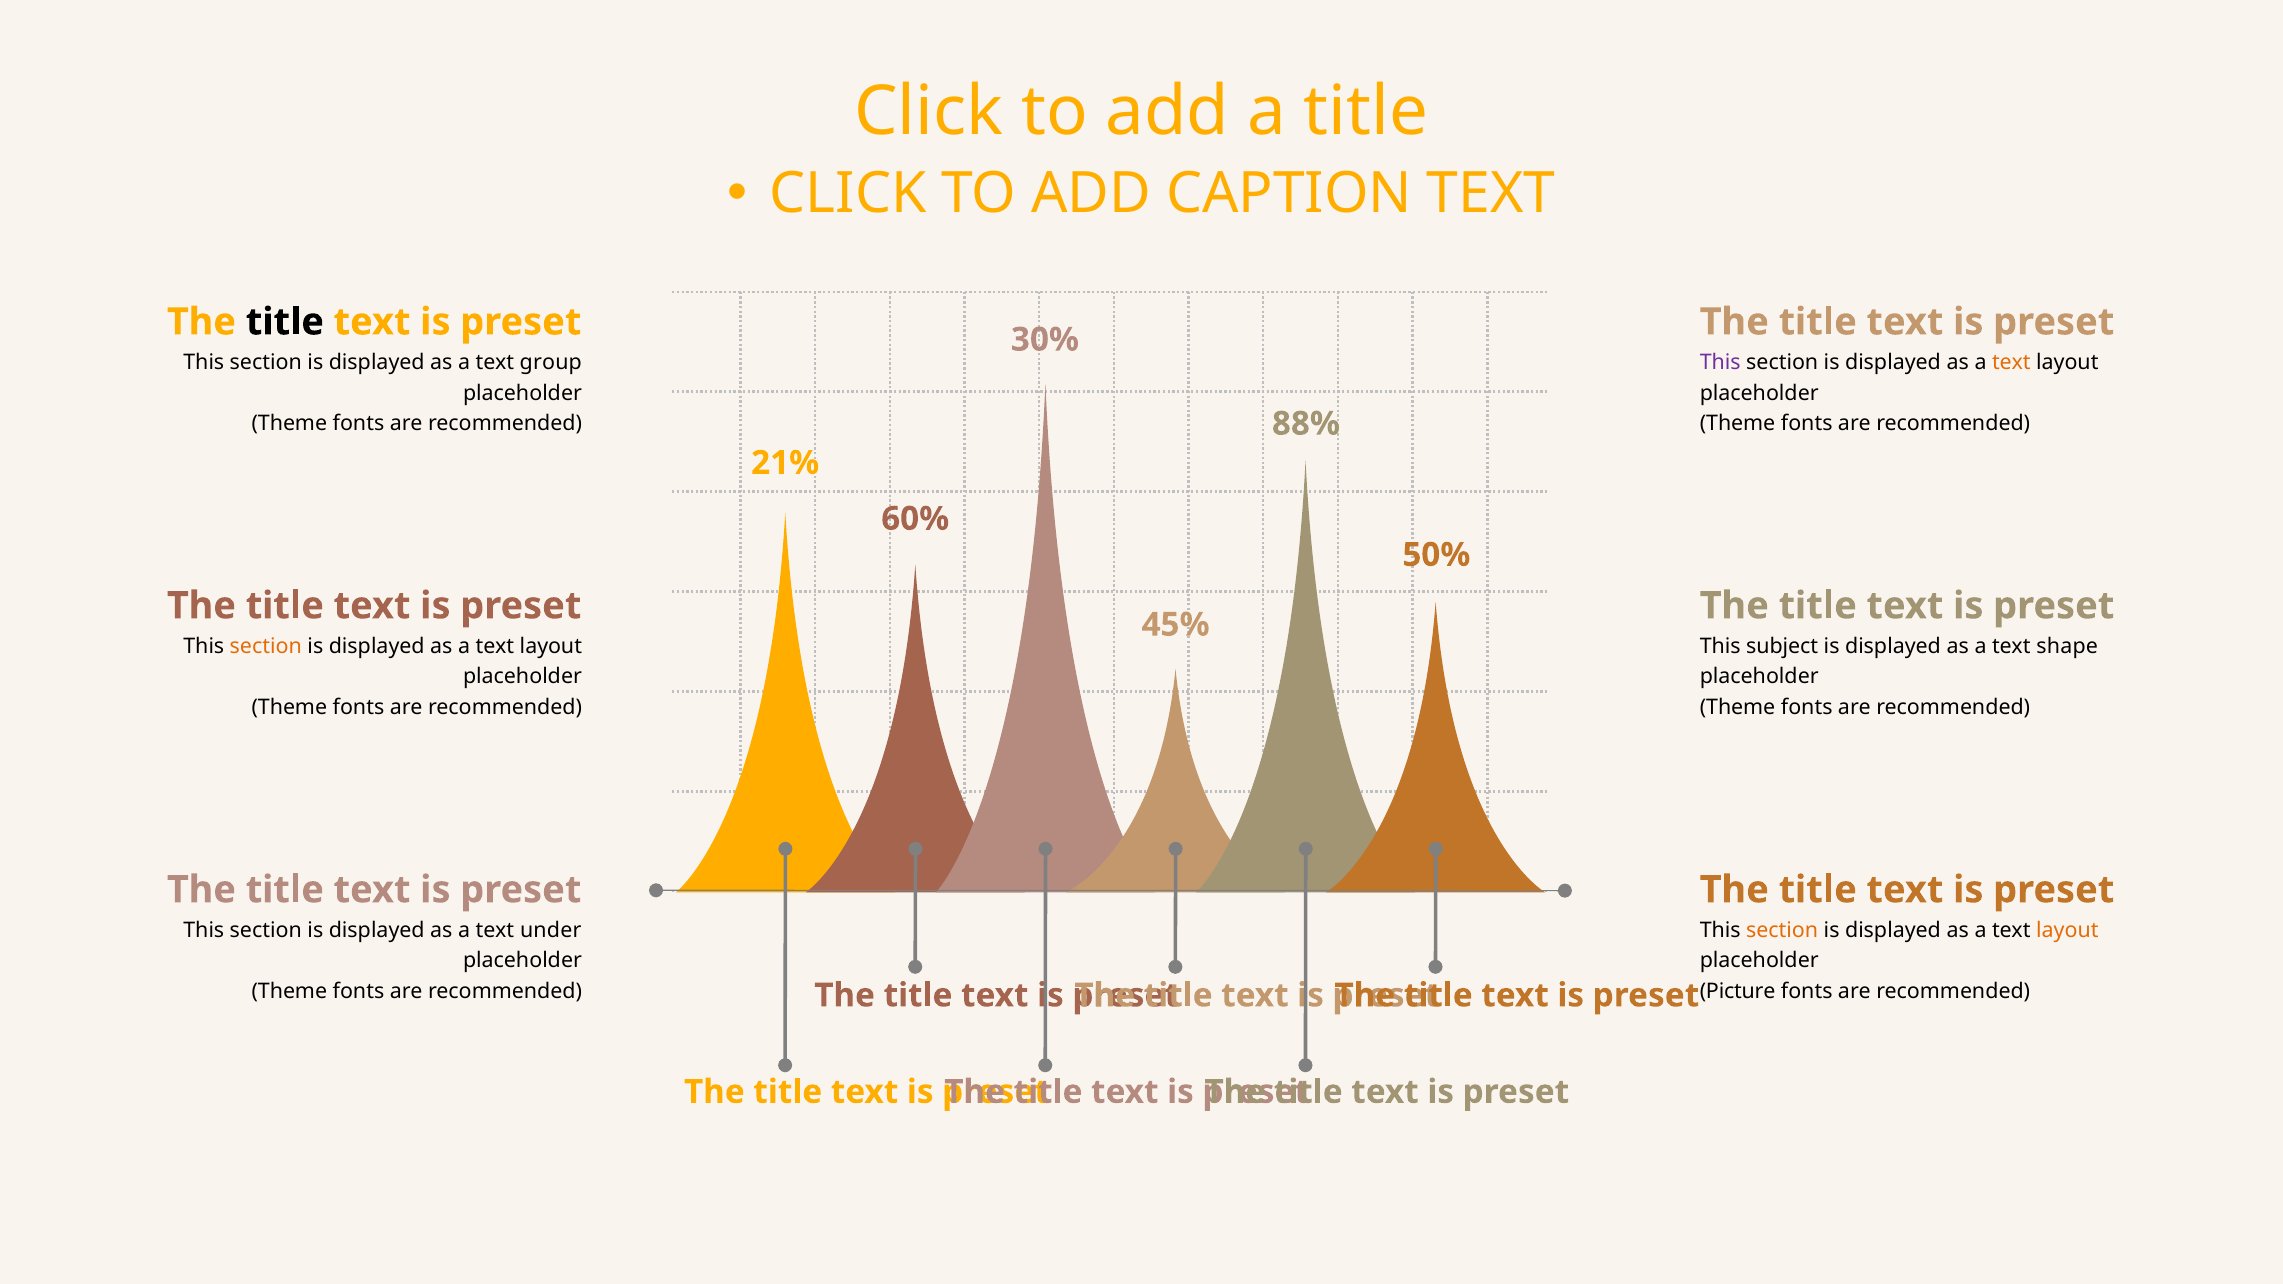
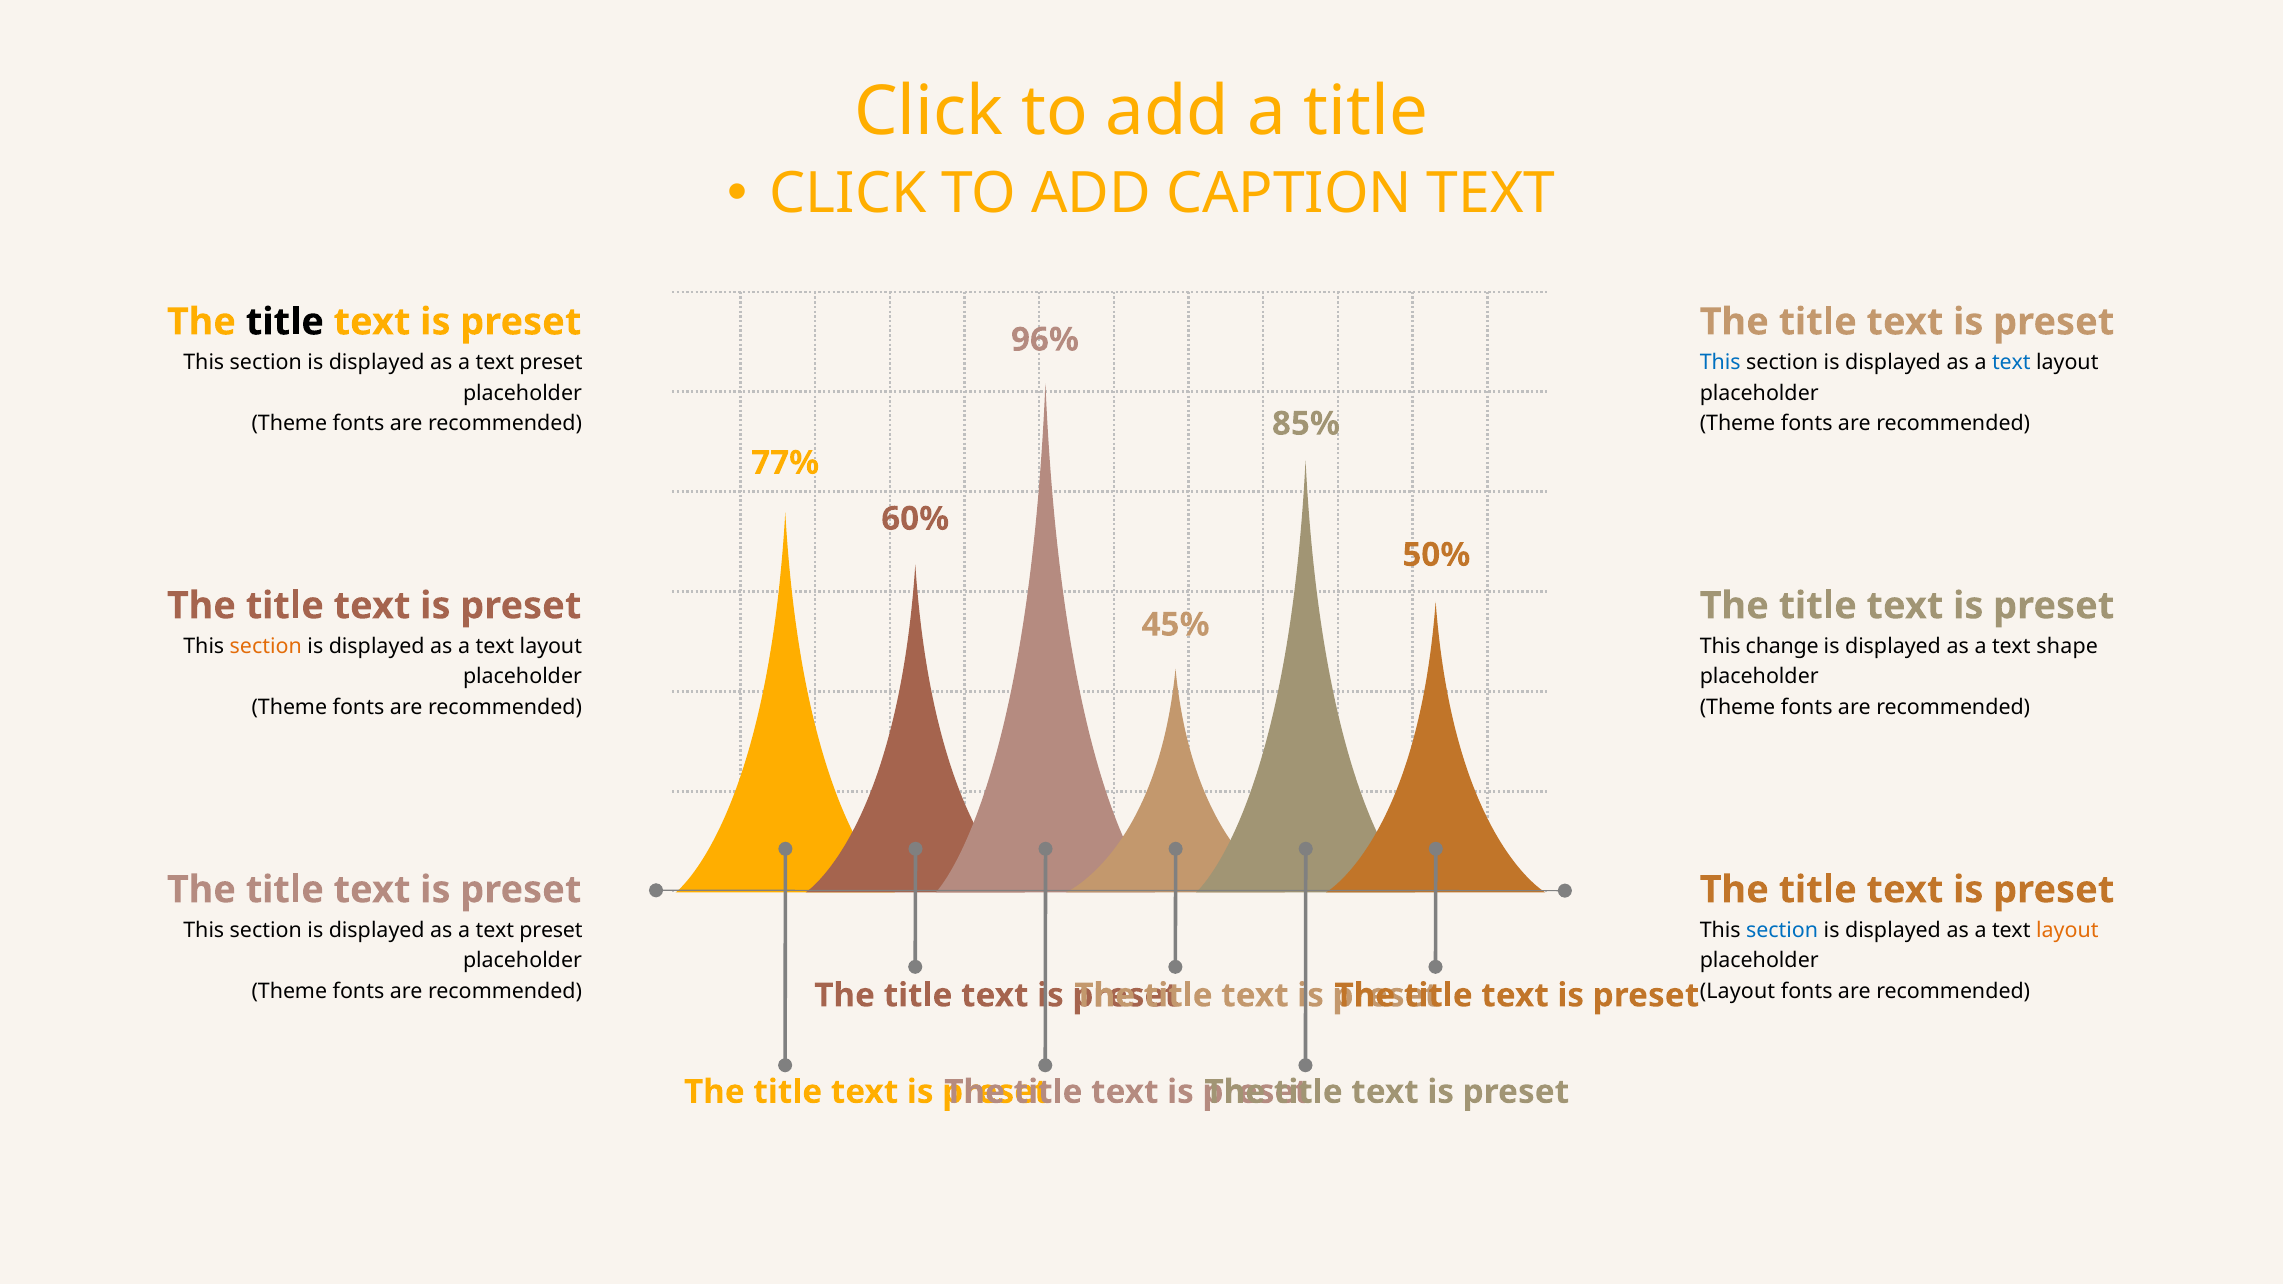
30%: 30% -> 96% (1045, 340)
group: group -> preset (551, 362)
This colour: purple -> blue (1720, 362)
text colour: orange -> blue (2011, 362)
88%: 88% -> 85% (1306, 424)
21%: 21% -> 77% (785, 463)
subject: subject -> change (1782, 646)
under: under -> preset (551, 930)
section colour: orange -> blue (1782, 930)
Picture: Picture -> Layout (1737, 992)
